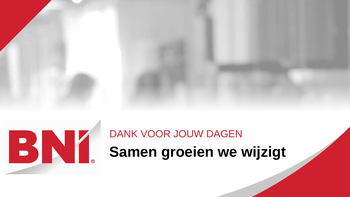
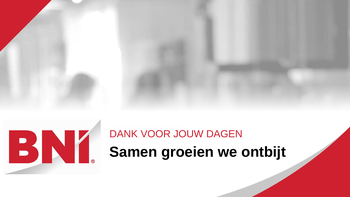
wijzigt: wijzigt -> ontbijt (264, 152)
